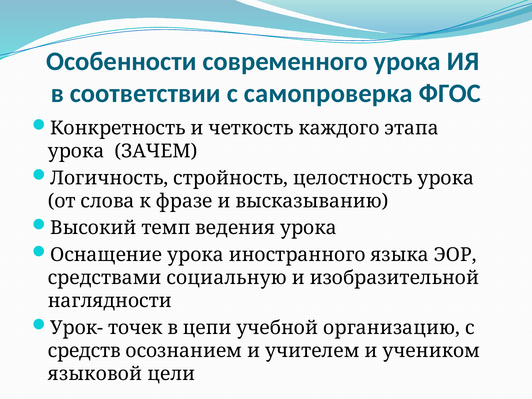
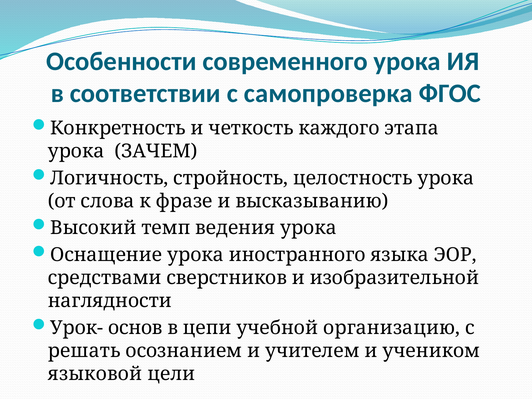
социальную: социальную -> сверстников (227, 278)
точек: точек -> основ (135, 328)
средств: средств -> решать (84, 351)
